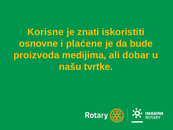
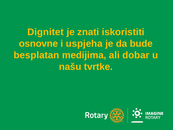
Korisne: Korisne -> Dignitet (46, 32)
plaćene: plaćene -> uspjeha (84, 44)
proizvoda: proizvoda -> besplatan (36, 55)
